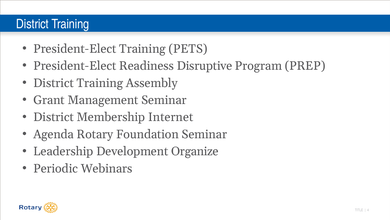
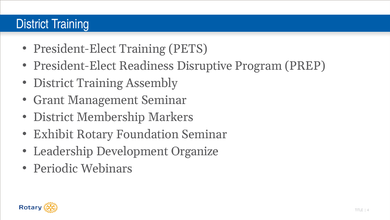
Internet: Internet -> Markers (171, 117)
Agenda: Agenda -> Exhibit (54, 134)
